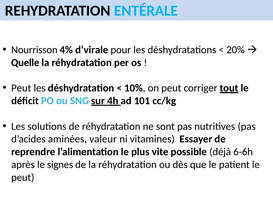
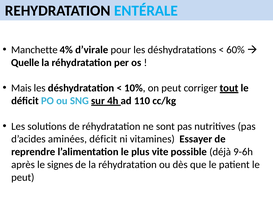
Nourrisson: Nourrisson -> Manchette (34, 50)
20%: 20% -> 60% (236, 50)
Peut: Peut -> Mais (21, 88)
101: 101 -> 110 (142, 101)
aminées valeur: valeur -> déficit (103, 139)
6-6h: 6-6h -> 9-6h (243, 152)
